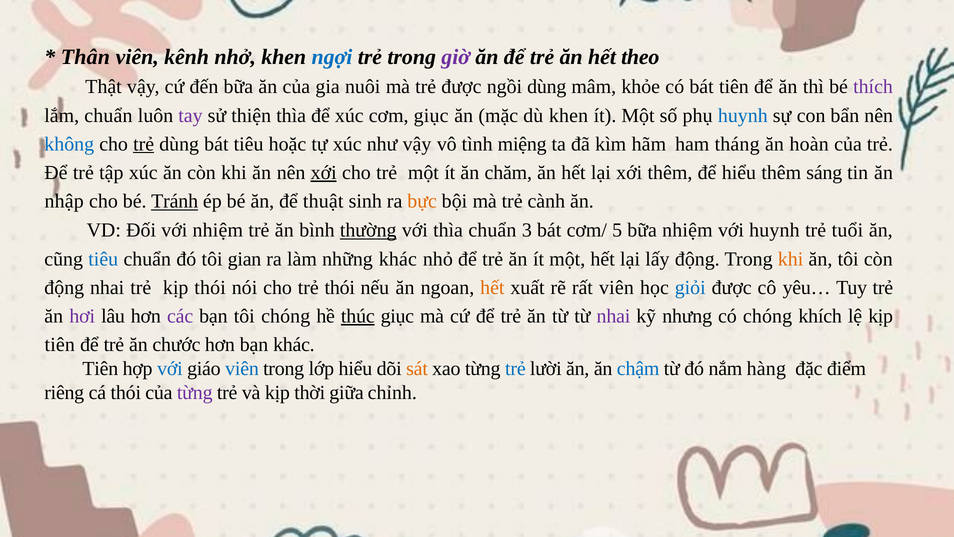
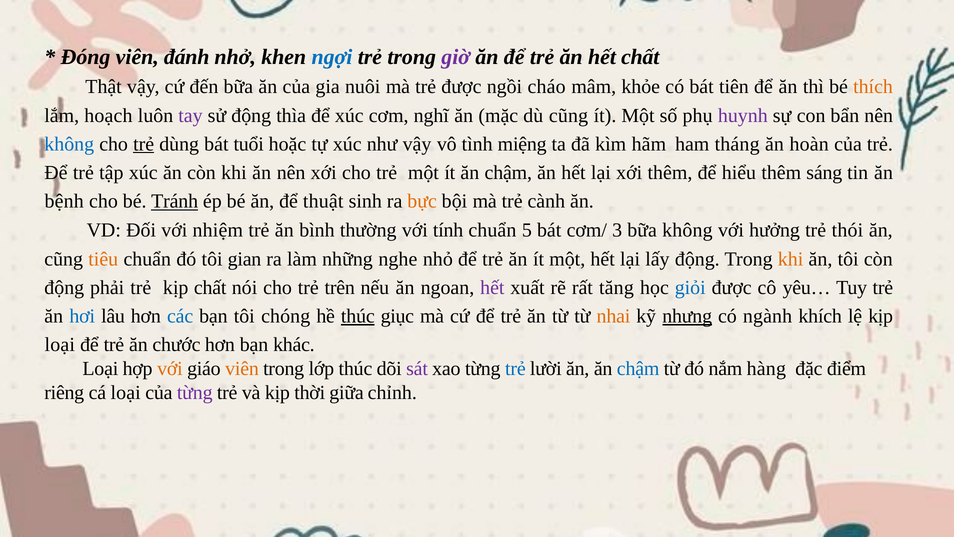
Thân: Thân -> Đóng (86, 57)
kênh: kênh -> đánh (187, 57)
hết theo: theo -> chất (640, 57)
ngồi dùng: dùng -> cháo (547, 87)
thích colour: purple -> orange (873, 87)
lắm chuẩn: chuẩn -> hoạch (108, 115)
sử thiện: thiện -> động (251, 115)
cơm giục: giục -> nghĩ (431, 115)
dù khen: khen -> cũng (569, 115)
huynh colour: blue -> purple (743, 115)
bát tiêu: tiêu -> tuổi (249, 144)
xới underline: present -> none (324, 173)
ít ăn chăm: chăm -> chậm (508, 173)
nhập: nhập -> bệnh (64, 201)
thường underline: present -> none (368, 230)
với thìa: thìa -> tính (448, 230)
3: 3 -> 5 (527, 230)
5: 5 -> 3 (617, 230)
bữa nhiệm: nhiệm -> không (687, 230)
với huynh: huynh -> hưởng (775, 230)
tuổi: tuổi -> thói (847, 230)
tiêu colour: blue -> orange (103, 259)
những khác: khác -> nghe (398, 259)
động nhai: nhai -> phải (107, 287)
kịp thói: thói -> chất (210, 287)
trẻ thói: thói -> trên (340, 287)
hết colour: orange -> purple (492, 287)
rất viên: viên -> tăng (616, 287)
hơi colour: purple -> blue (82, 316)
các colour: purple -> blue (180, 316)
nhai colour: purple -> orange (613, 316)
nhưng underline: none -> present (687, 316)
có chóng: chóng -> ngành (768, 316)
tiên: tiên -> loại (60, 345)
Tiên: Tiên -> Loại (100, 368)
với colour: blue -> orange (170, 368)
viên colour: blue -> orange (242, 368)
lớp hiểu: hiểu -> thúc (355, 368)
sát colour: orange -> purple (417, 368)
cá thói: thói -> loại (126, 392)
